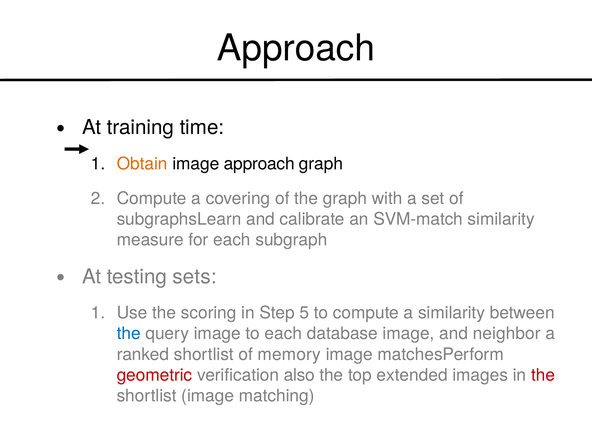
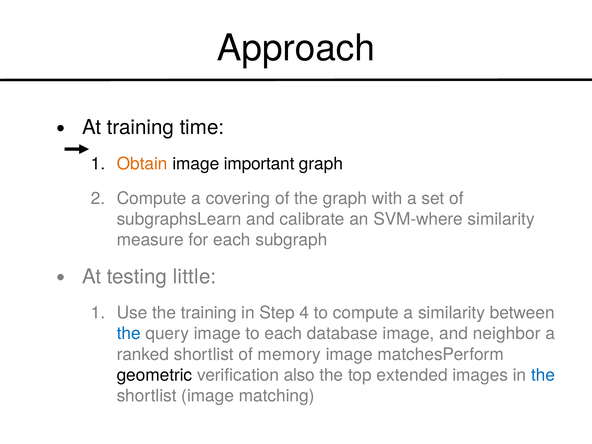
image approach: approach -> important (259, 164)
SVM-match: SVM-match -> SVM-where (418, 219)
sets: sets -> little (195, 277)
the scoring: scoring -> training (209, 313)
5: 5 -> 4 (304, 313)
geometric colour: red -> black (155, 375)
the colour: red -> blue (543, 375)
